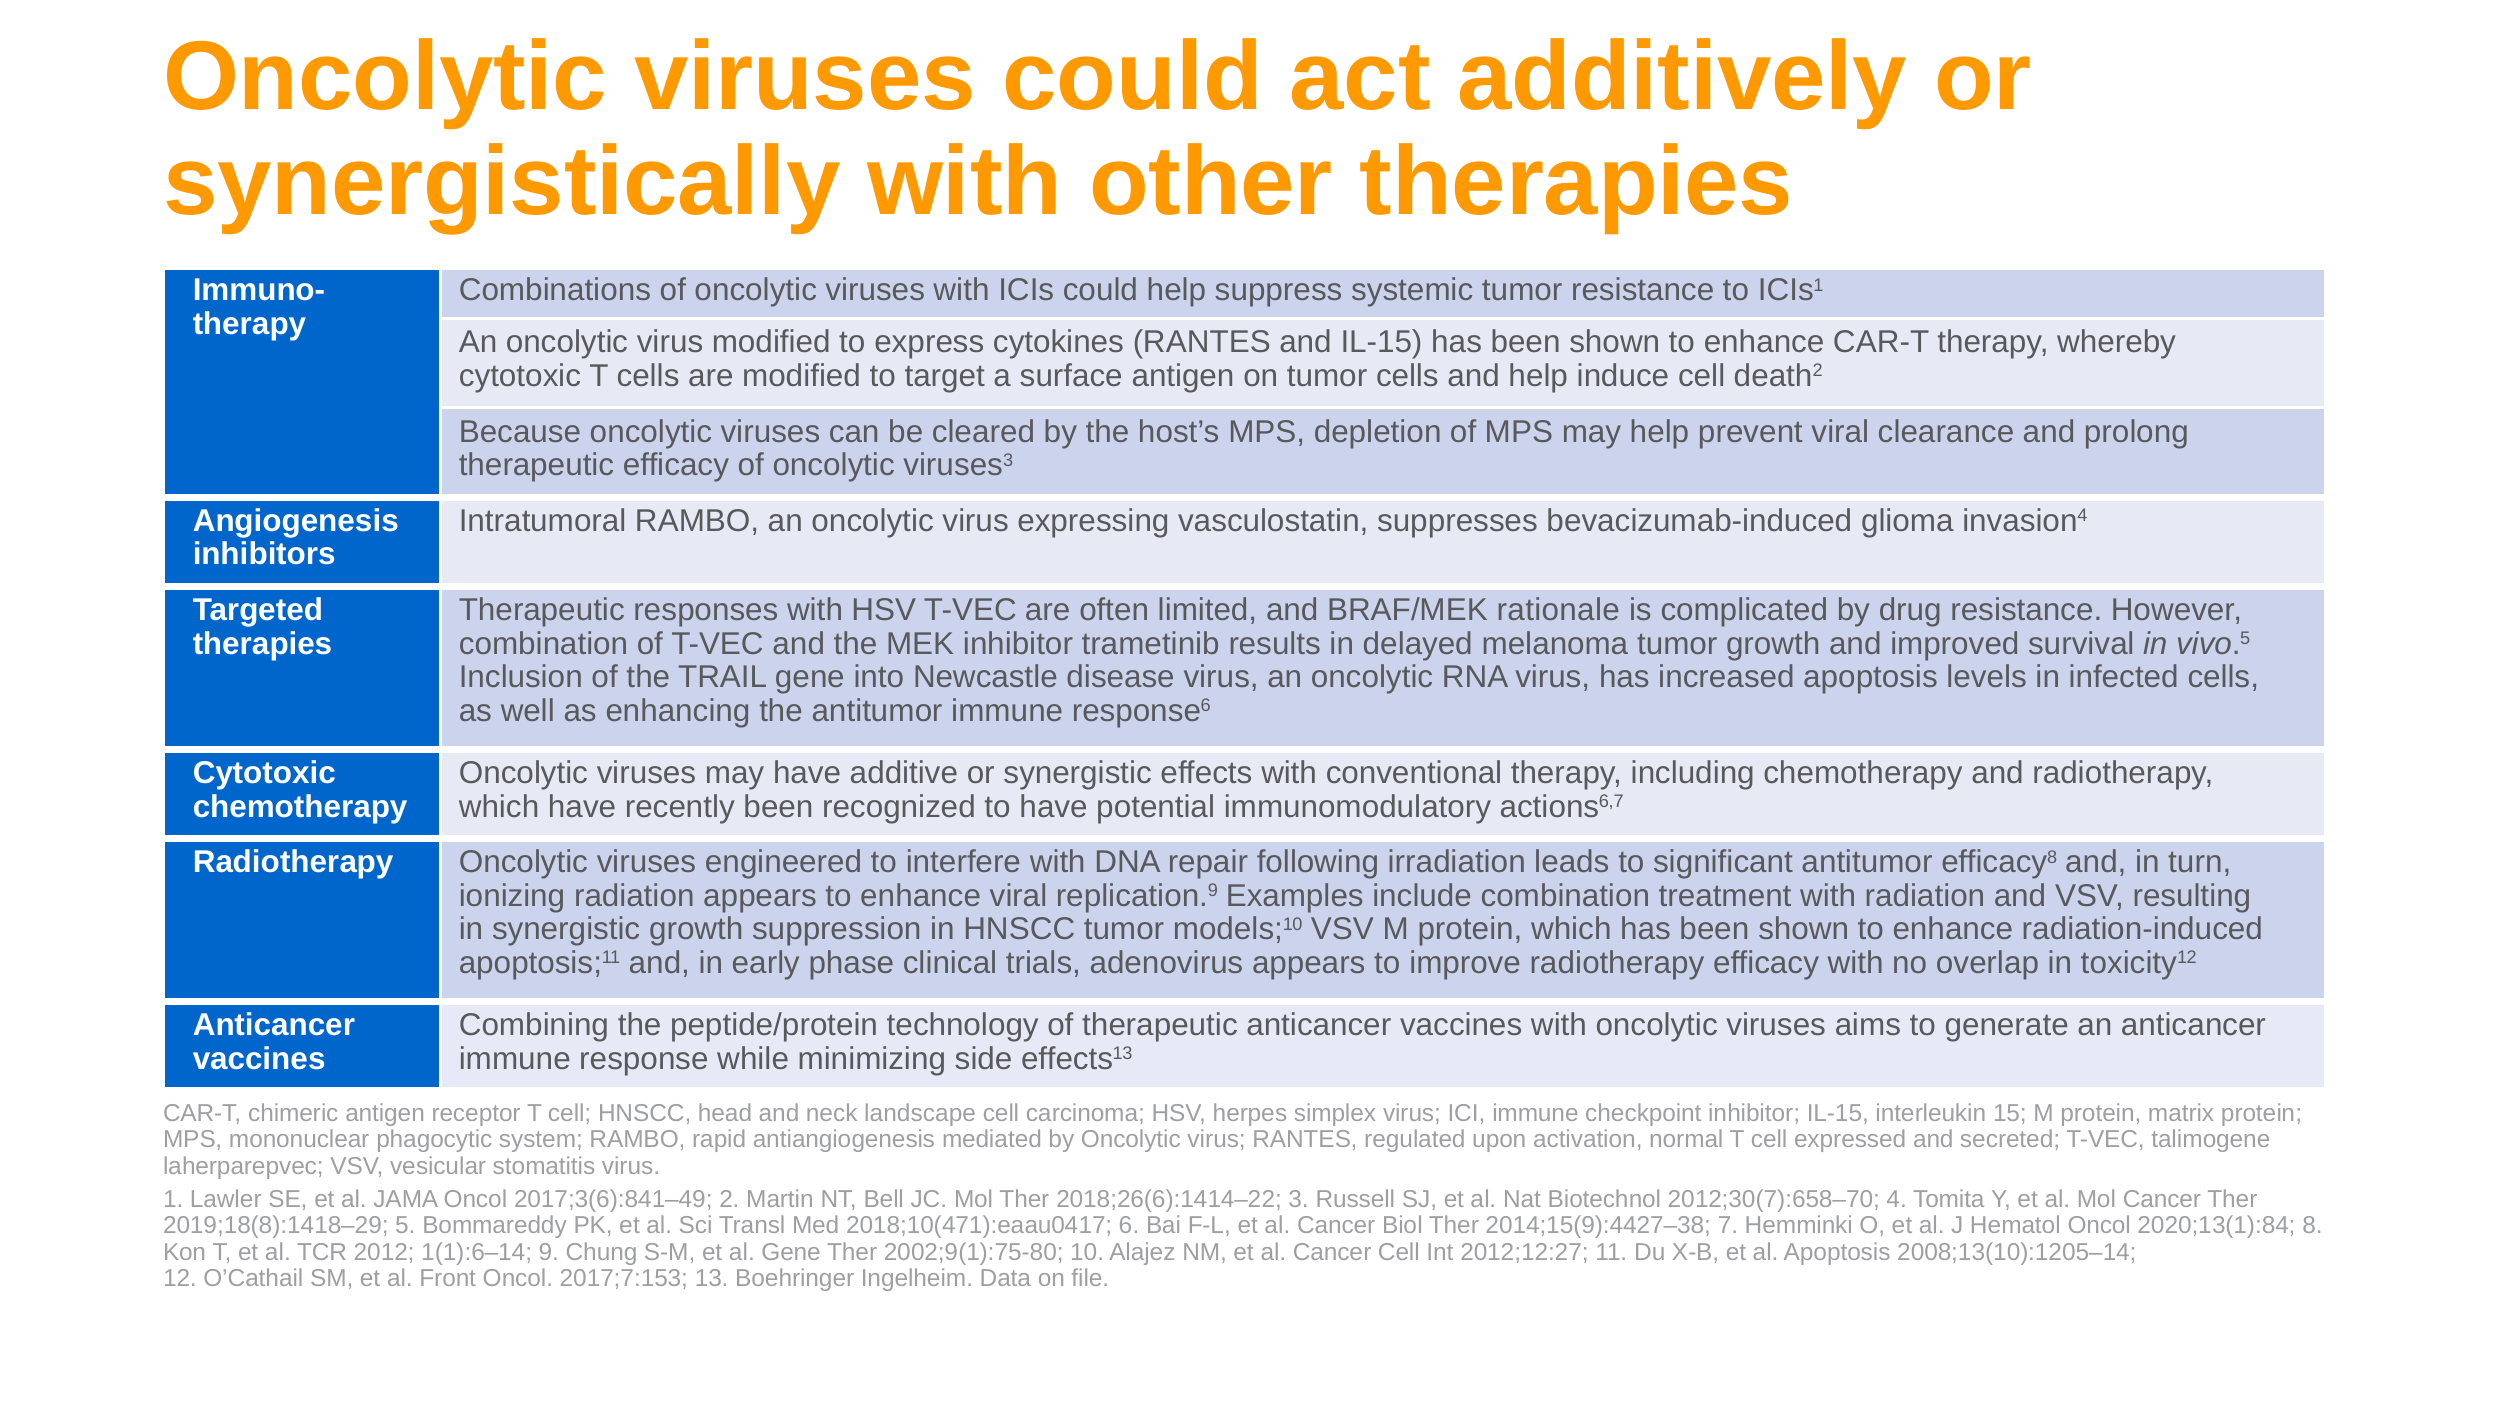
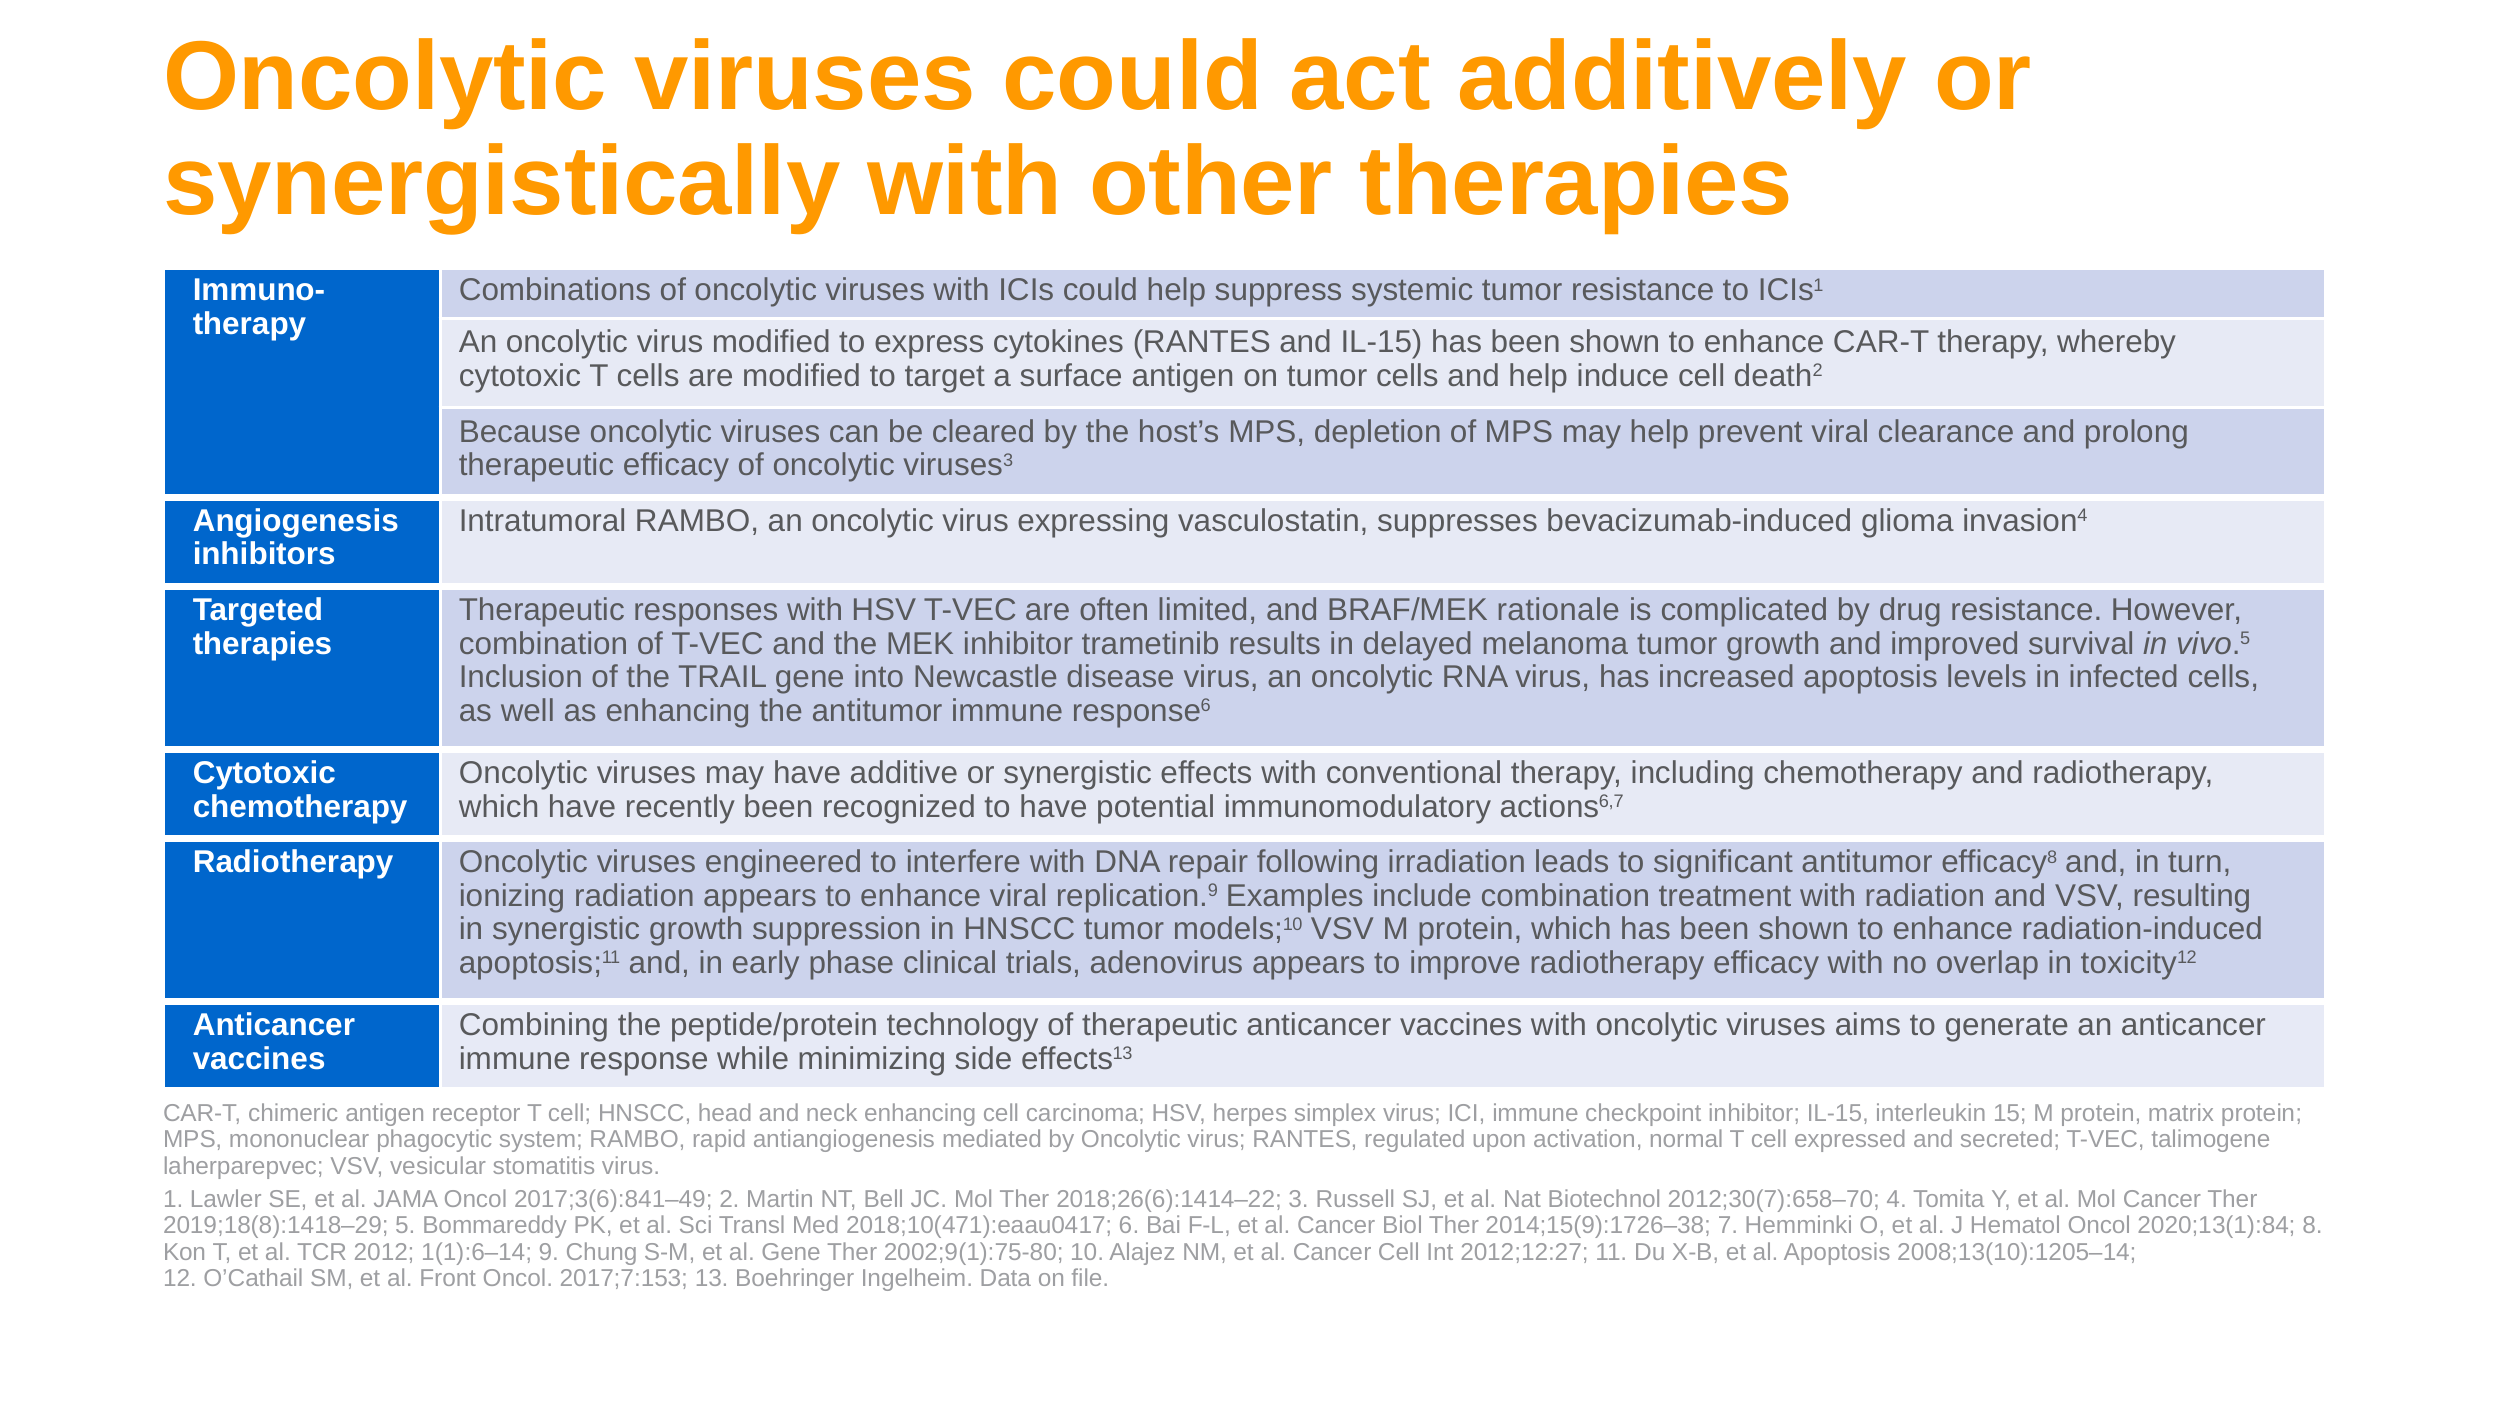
neck landscape: landscape -> enhancing (920, 1113)
2014;15(9):4427–38: 2014;15(9):4427–38 -> 2014;15(9):1726–38 (1598, 1225)
